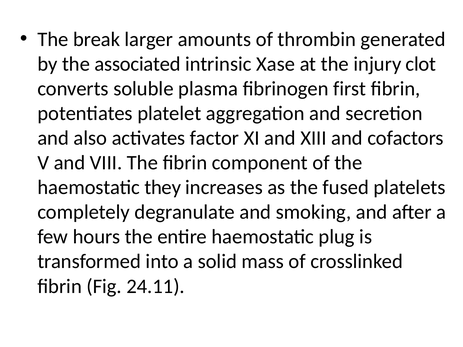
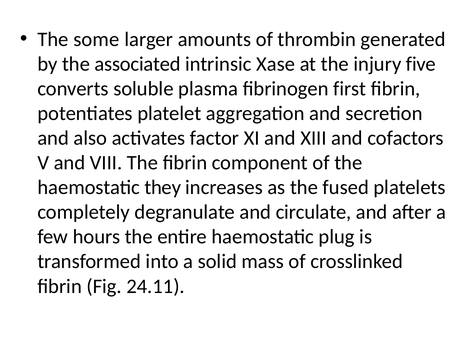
break: break -> some (96, 39)
clot: clot -> five (421, 64)
smoking: smoking -> circulate (314, 212)
